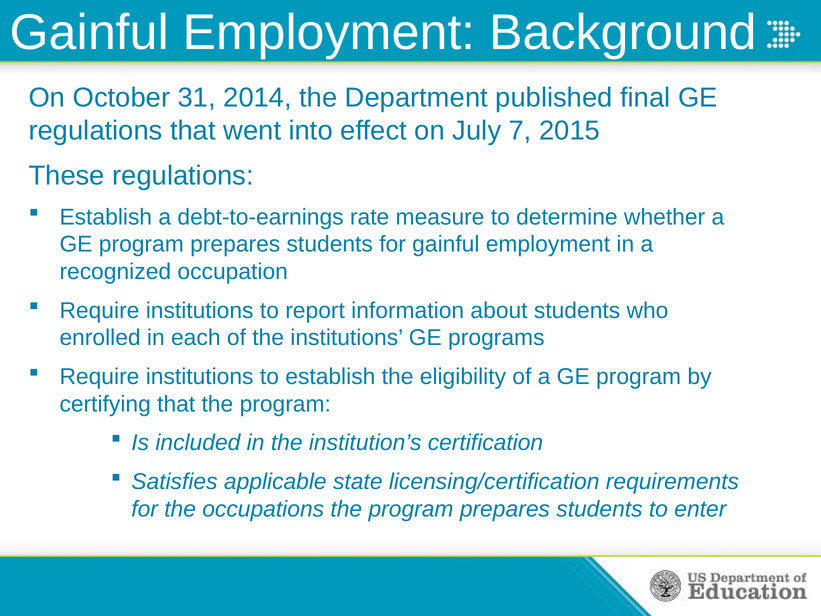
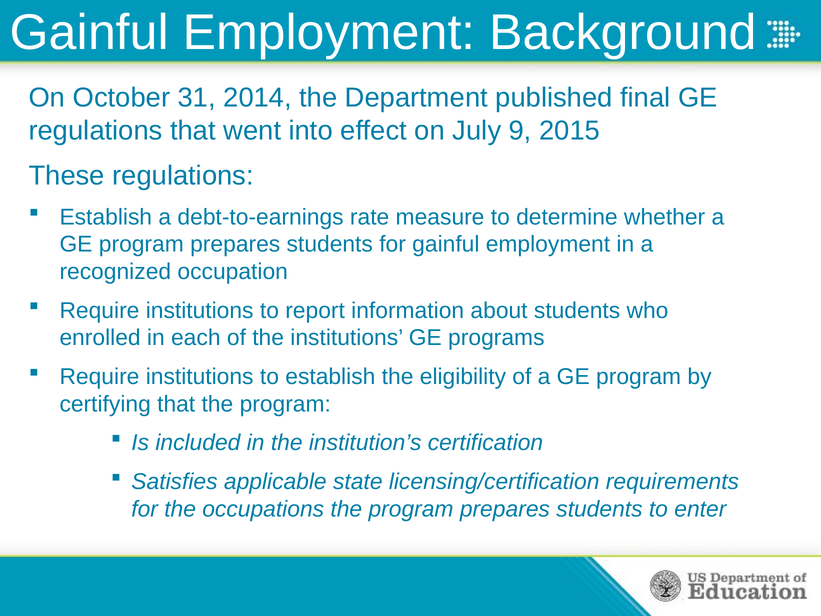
7: 7 -> 9 (520, 131)
